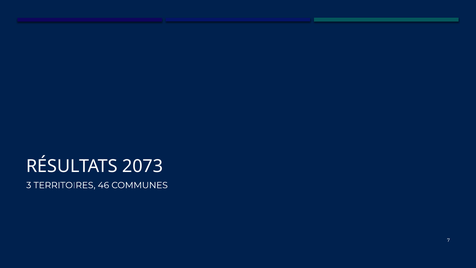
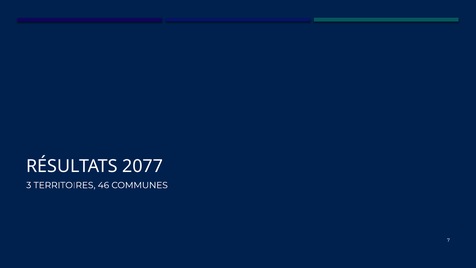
2073: 2073 -> 2077 (143, 166)
